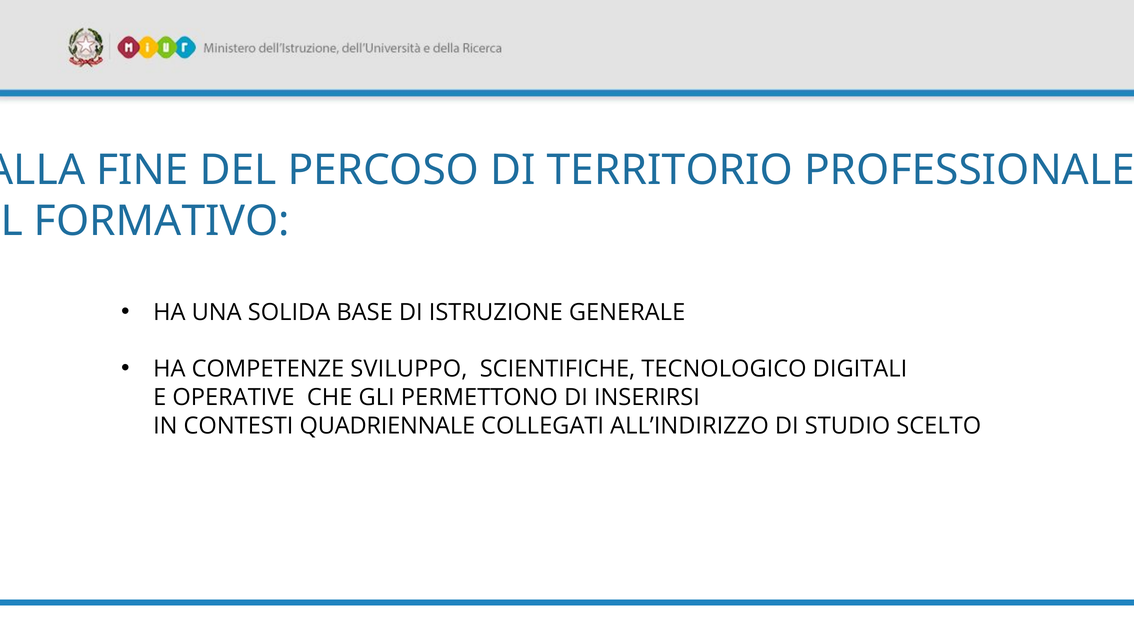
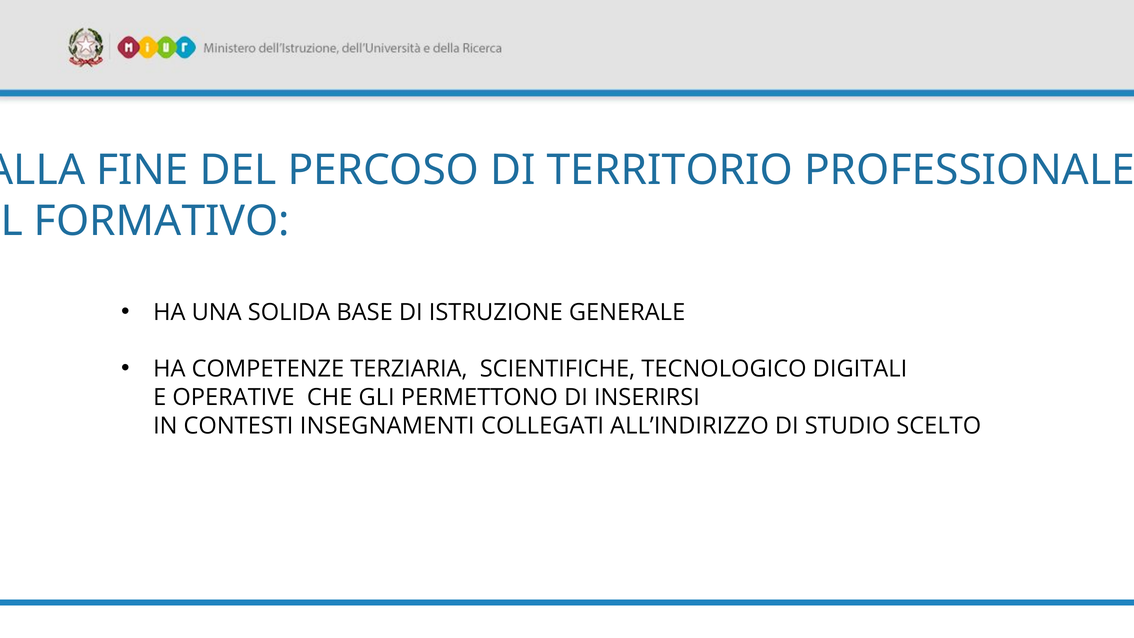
SVILUPPO: SVILUPPO -> TERZIARIA (409, 369)
QUADRIENNALE: QUADRIENNALE -> INSEGNAMENTI (387, 426)
